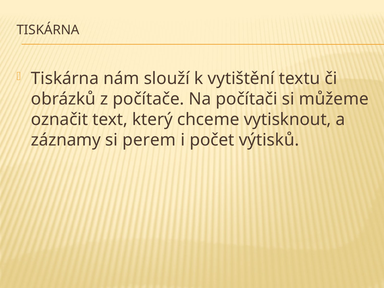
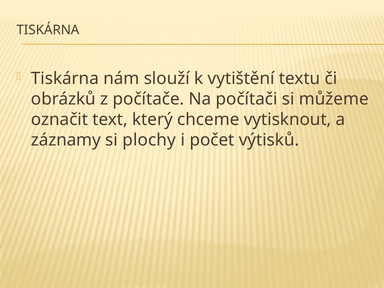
perem: perem -> plochy (149, 140)
